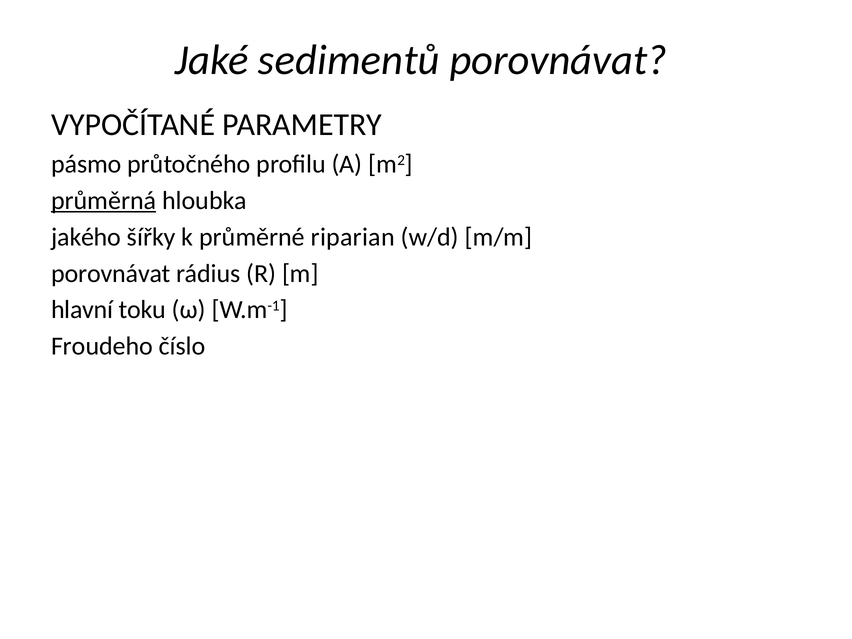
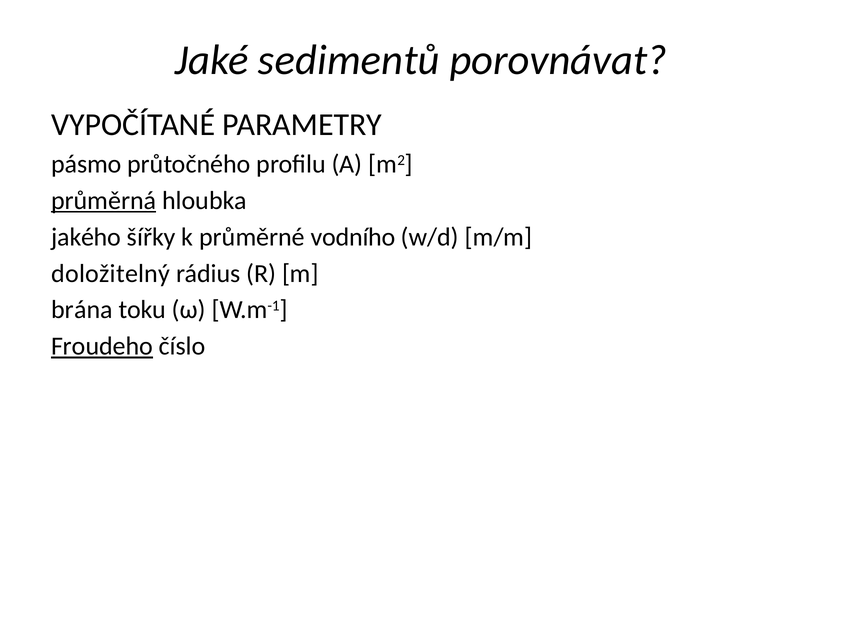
riparian: riparian -> vodního (353, 237)
porovnávat: porovnávat -> doložitelný (111, 274)
hlavní: hlavní -> brána (82, 310)
Froudeho underline: none -> present (102, 346)
